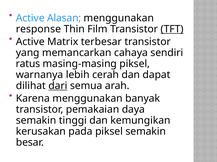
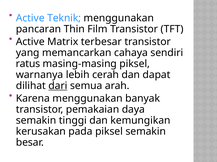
Alasan: Alasan -> Teknik (64, 18)
response: response -> pancaran (38, 29)
TFT underline: present -> none (172, 29)
